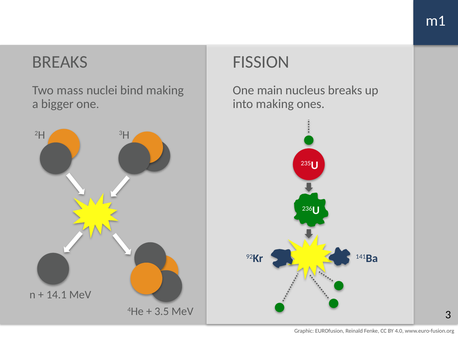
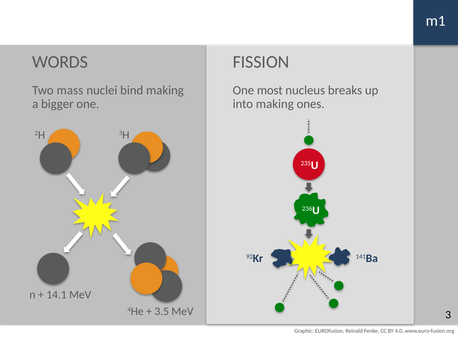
BREAKS: BREAKS -> WORDS (60, 62)
main: main -> most (270, 91)
